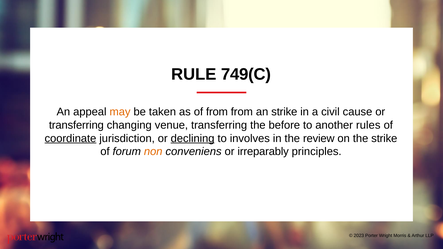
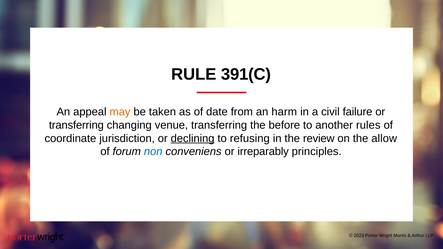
749(C: 749(C -> 391(C (246, 75)
of from: from -> date (217, 112)
an strike: strike -> harm (284, 112)
cause: cause -> failure (358, 112)
coordinate underline: present -> none (70, 138)
involves: involves -> refusing (250, 138)
the strike: strike -> allow (384, 138)
non colour: orange -> blue (153, 152)
